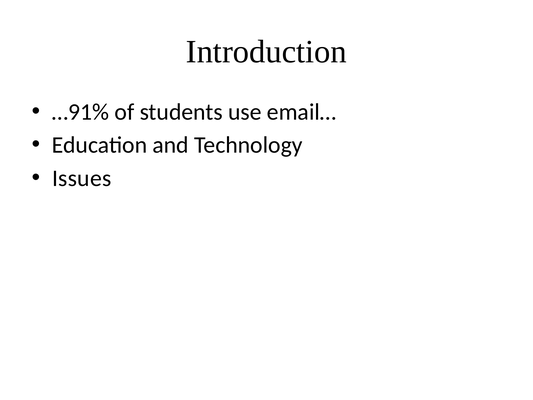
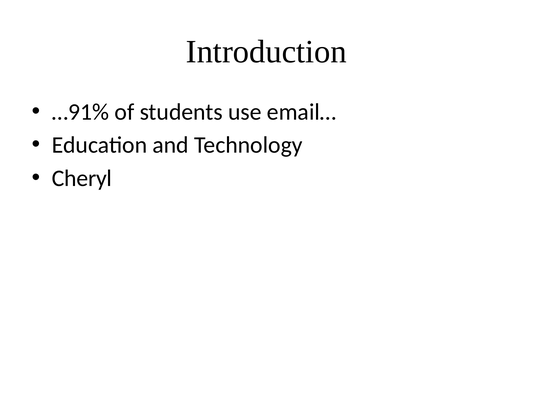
Issues: Issues -> Cheryl (82, 178)
